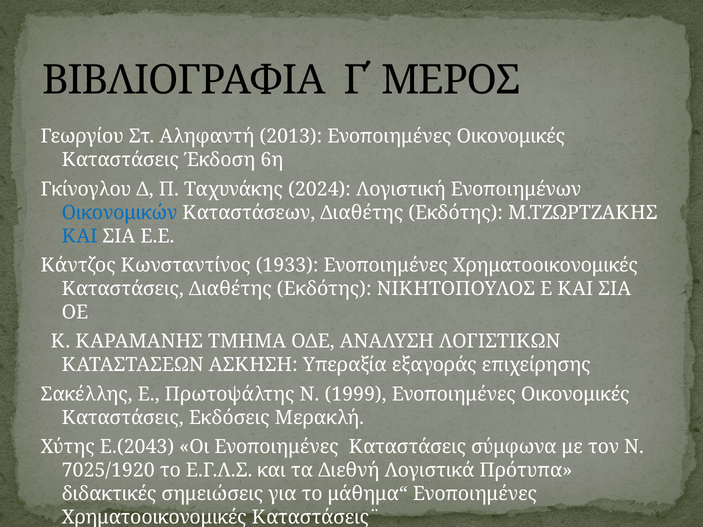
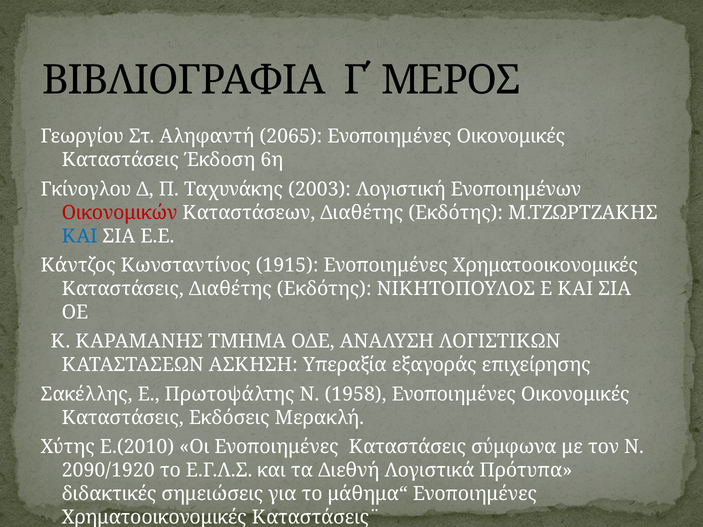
2013: 2013 -> 2065 (291, 137)
2024: 2024 -> 2003 (320, 189)
Οικονομικών colour: blue -> red (119, 213)
1933: 1933 -> 1915 (287, 265)
1999: 1999 -> 1958 (356, 394)
Ε.(2043: Ε.(2043 -> Ε.(2010 (137, 447)
7025/1920: 7025/1920 -> 2090/1920 (108, 471)
